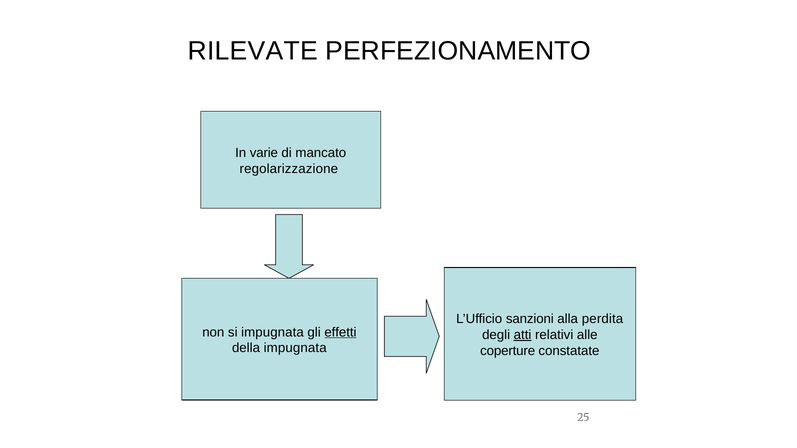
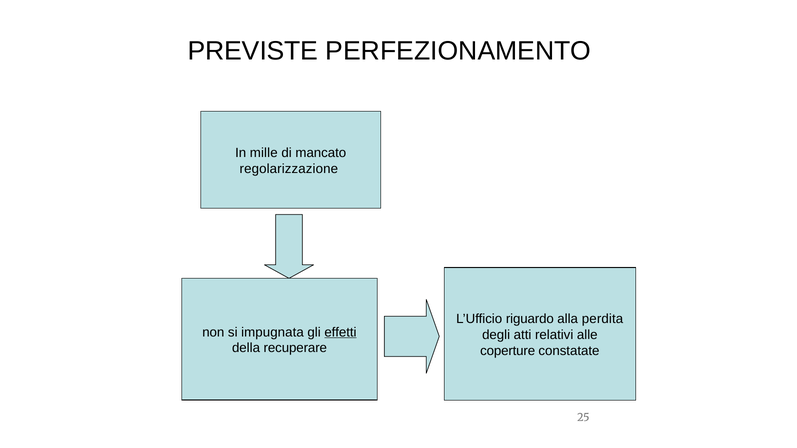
RILEVATE: RILEVATE -> PREVISTE (253, 51)
varie: varie -> mille (264, 153)
sanzioni: sanzioni -> riguardo (530, 319)
atti underline: present -> none (523, 335)
della impugnata: impugnata -> recuperare (295, 348)
